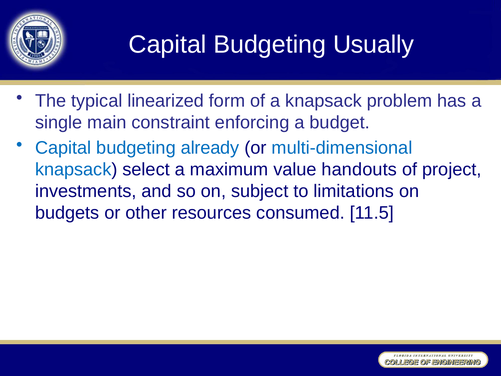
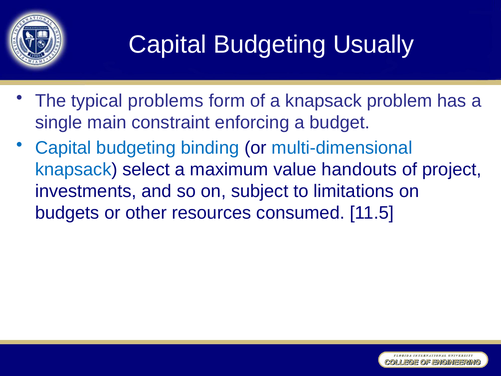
linearized: linearized -> problems (166, 101)
already: already -> binding (210, 148)
